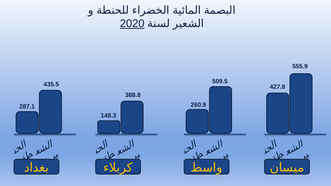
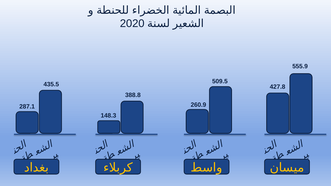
2020 underline: present -> none (132, 24)
